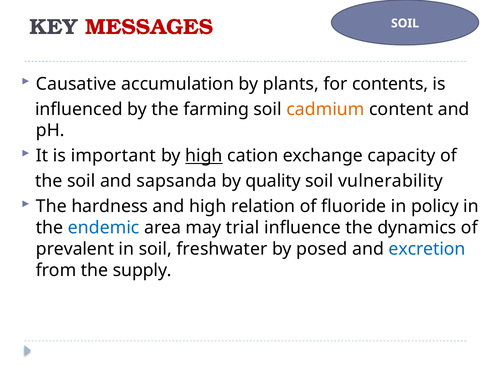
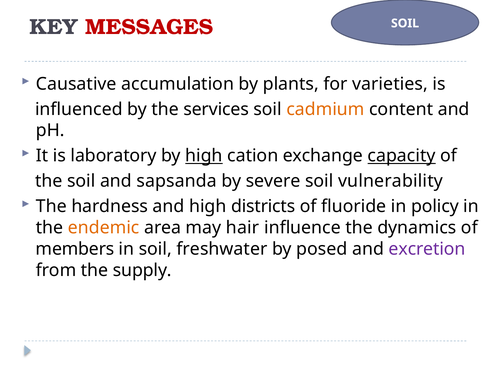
contents: contents -> varieties (390, 84)
farming: farming -> services (216, 109)
important: important -> laboratory (114, 156)
capacity underline: none -> present (402, 156)
quality: quality -> severe (273, 181)
relation: relation -> districts (263, 207)
endemic colour: blue -> orange (104, 228)
trial: trial -> hair (243, 228)
prevalent: prevalent -> members (75, 249)
excretion colour: blue -> purple (427, 249)
